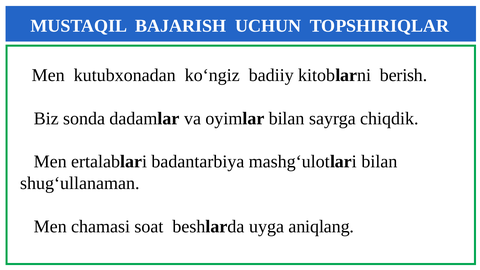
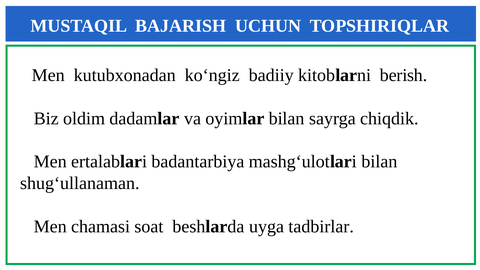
sonda: sonda -> oldim (84, 118)
aniqlang: aniqlang -> tadbirlar (321, 226)
